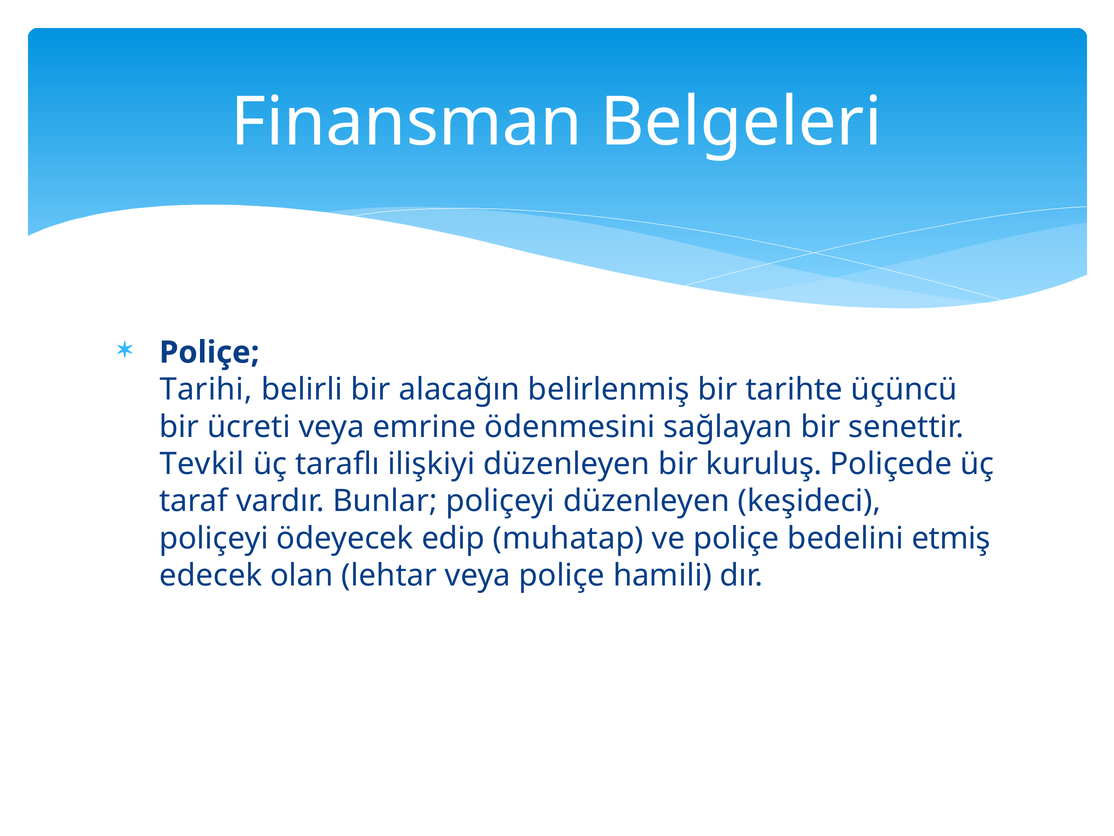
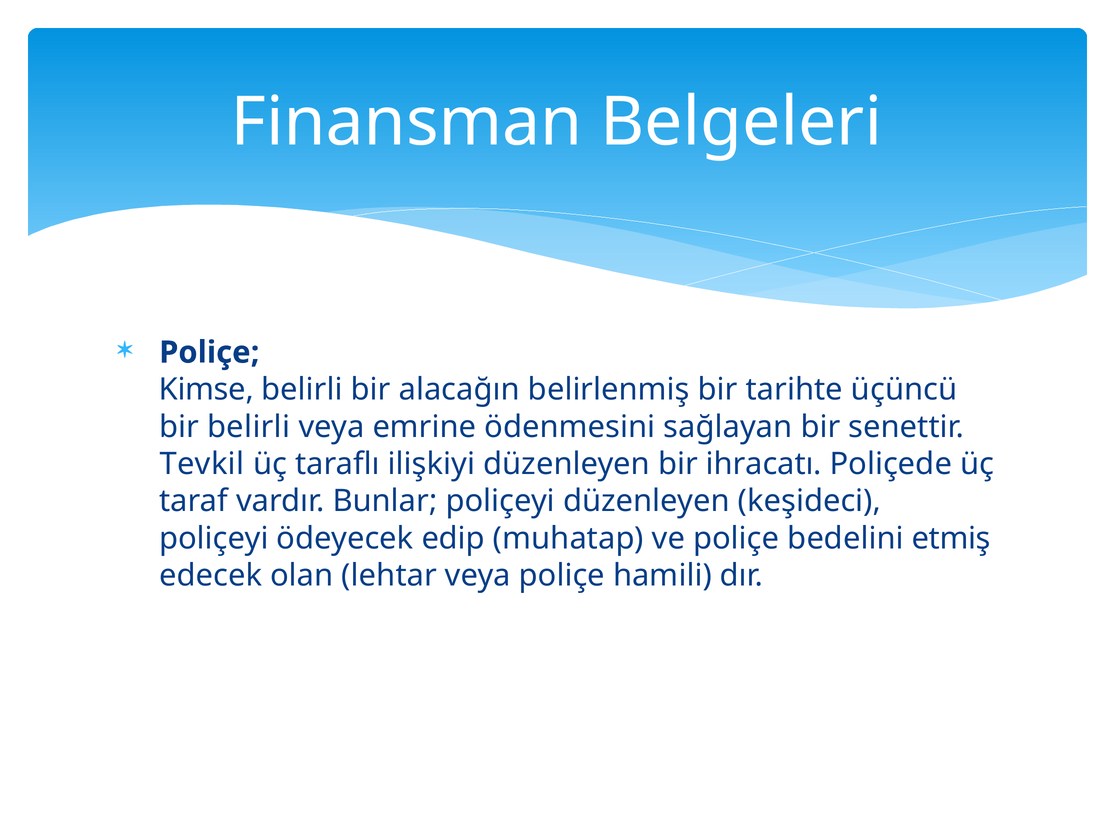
Tarihi: Tarihi -> Kimse (206, 389)
bir ücreti: ücreti -> belirli (249, 427)
kuruluş: kuruluş -> ihracatı (764, 464)
